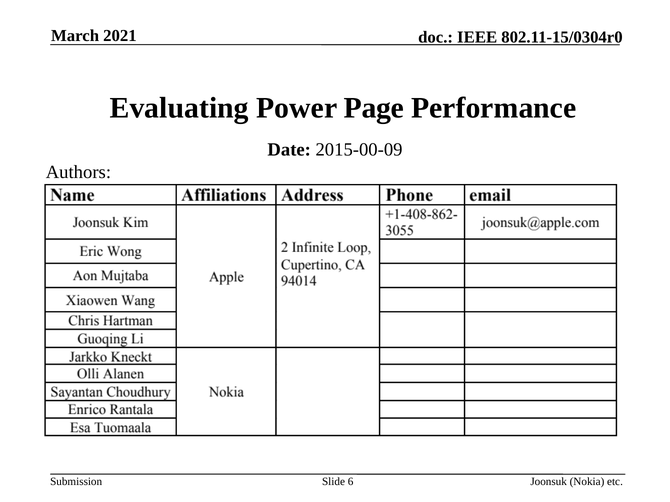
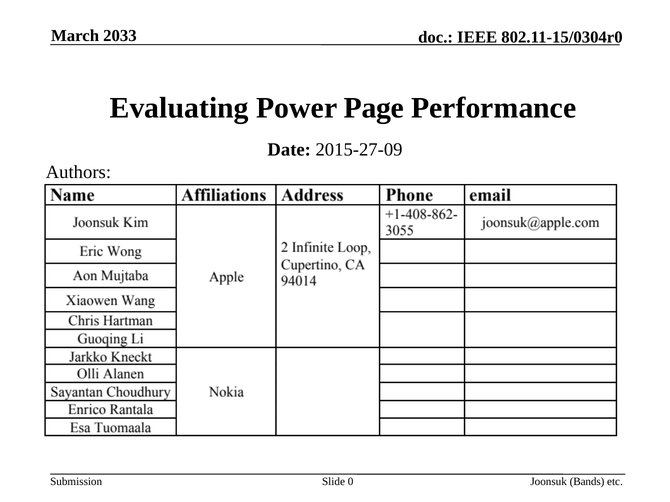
2021: 2021 -> 2033 (120, 36)
2015-00-09: 2015-00-09 -> 2015-27-09 (359, 150)
6: 6 -> 0 (351, 482)
Nokia: Nokia -> Bands (587, 482)
